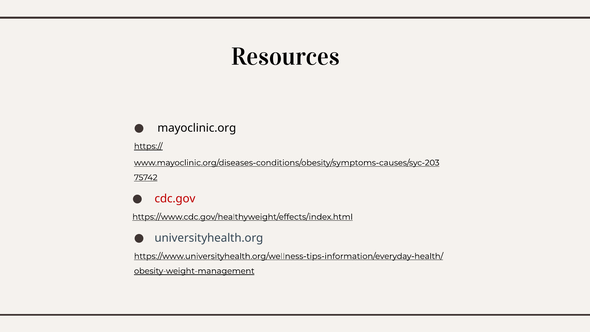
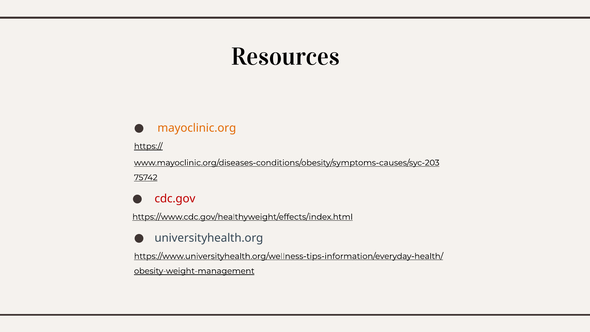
mayoclinic.org colour: black -> orange (197, 128)
